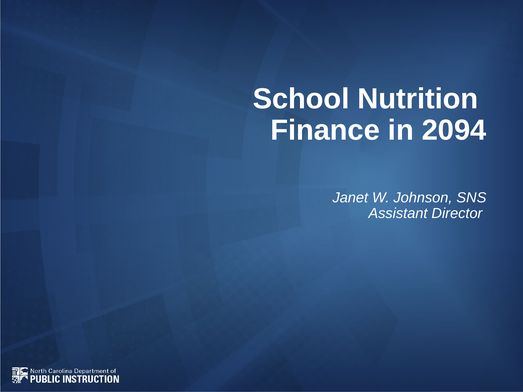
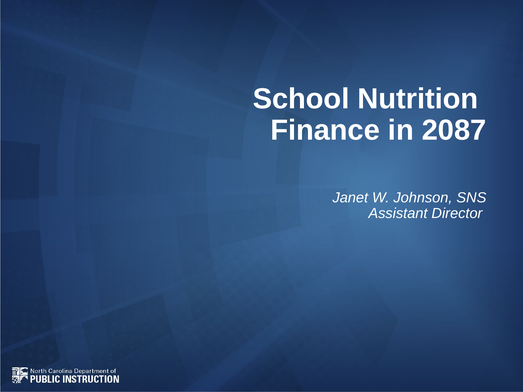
2094: 2094 -> 2087 (454, 130)
